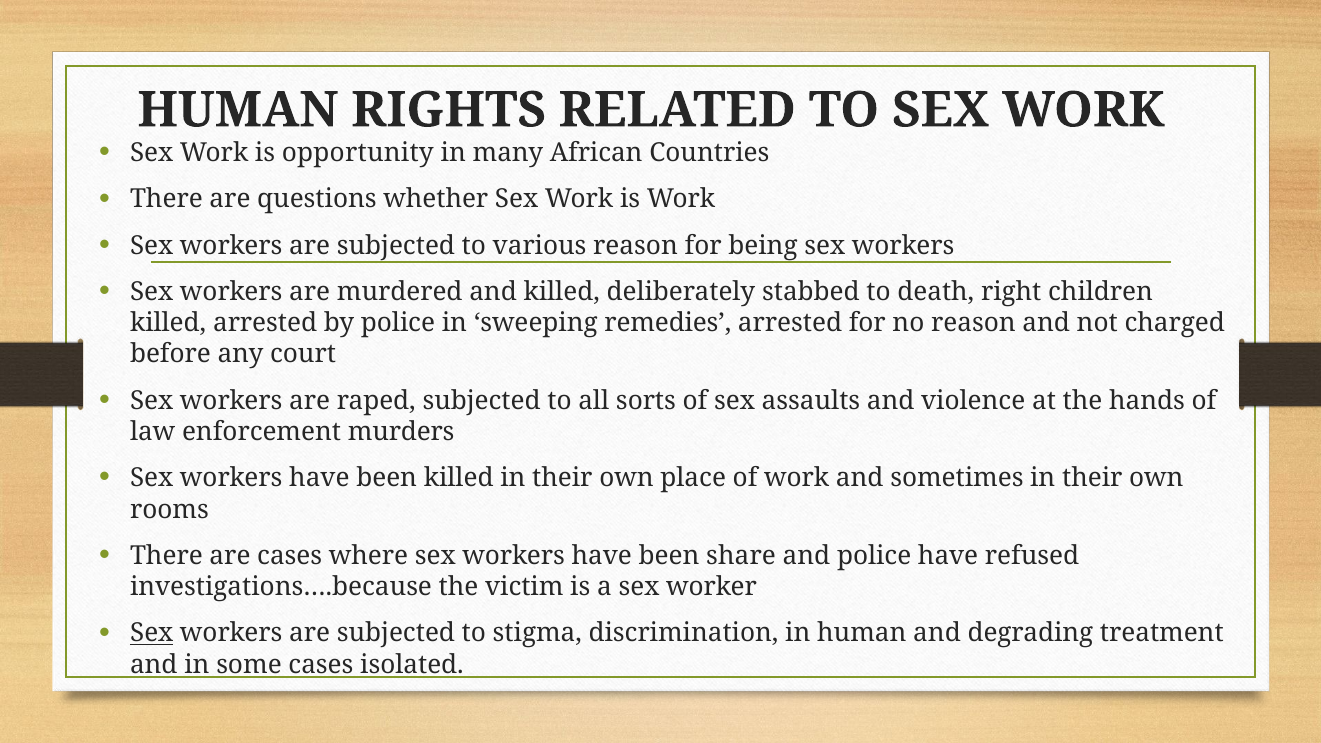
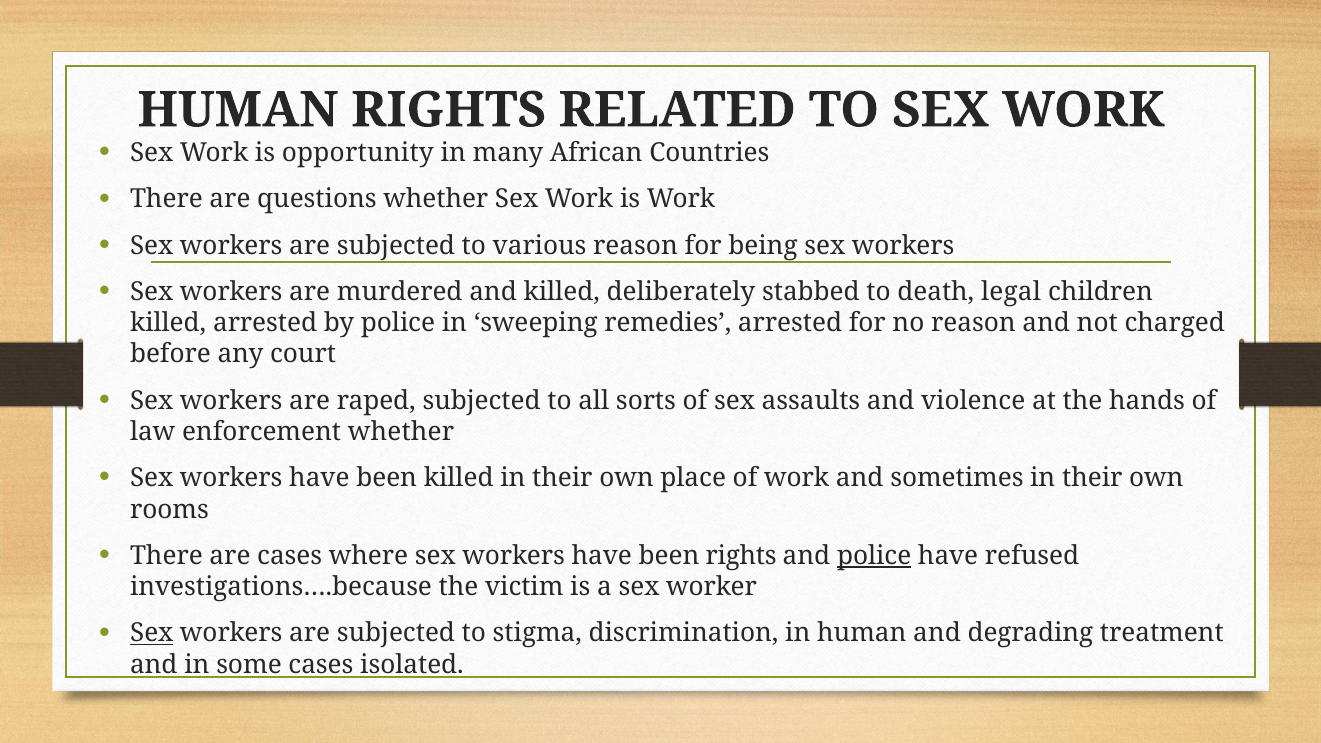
right: right -> legal (1011, 292)
enforcement murders: murders -> whether (401, 432)
been share: share -> rights (741, 556)
police underline: none -> present (874, 556)
